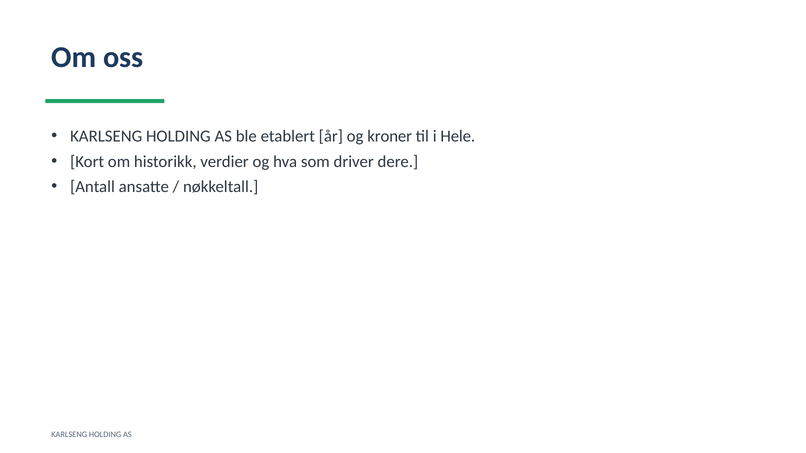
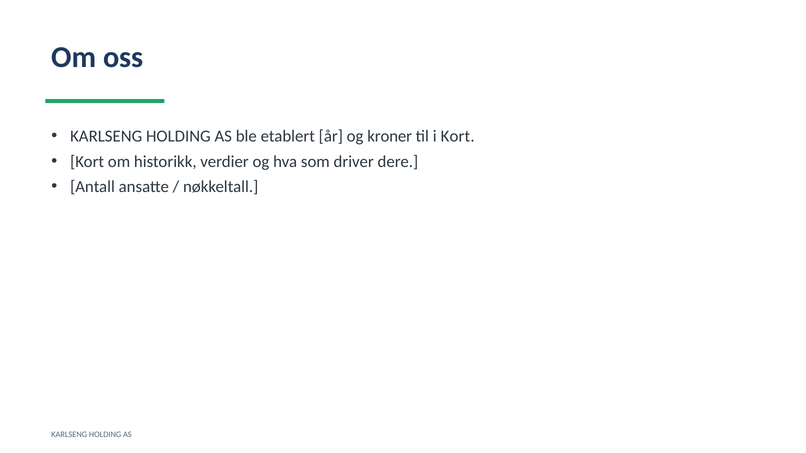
i Hele: Hele -> Kort (458, 137)
